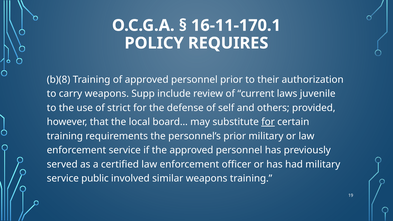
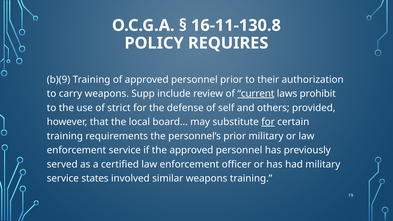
16-11-170.1: 16-11-170.1 -> 16-11-130.8 (236, 25)
b)(8: b)(8 -> b)(9 (58, 80)
current underline: none -> present (256, 94)
juvenile: juvenile -> prohibit (318, 94)
public: public -> states (95, 179)
